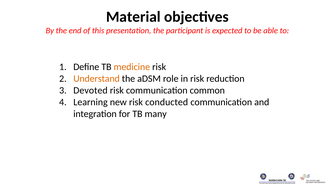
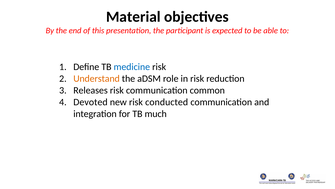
medicine colour: orange -> blue (132, 67)
Devoted: Devoted -> Releases (91, 90)
Learning: Learning -> Devoted (90, 102)
many: many -> much (156, 114)
